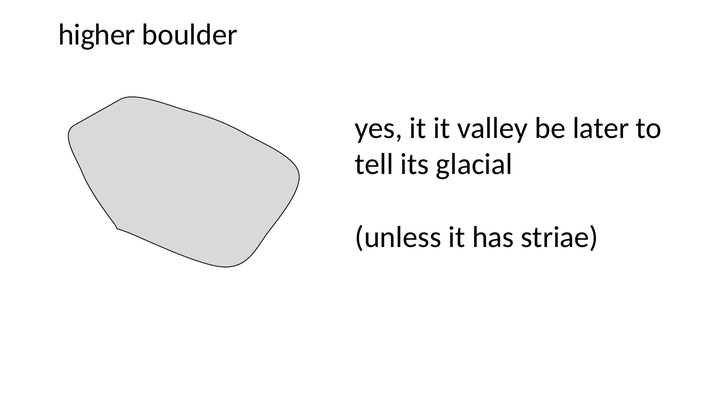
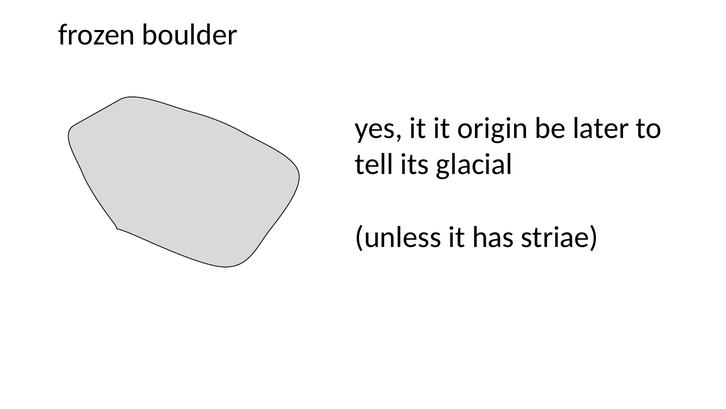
higher: higher -> frozen (97, 35)
valley: valley -> origin (492, 128)
